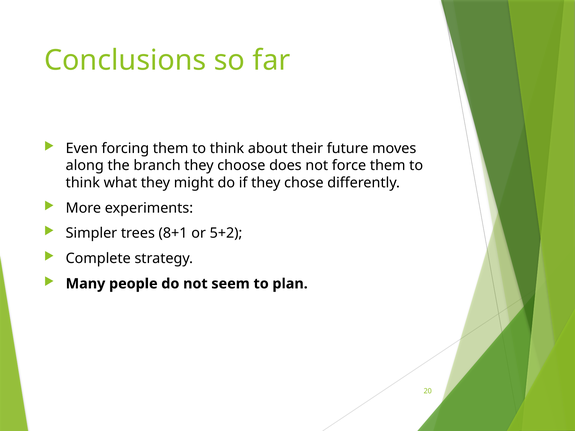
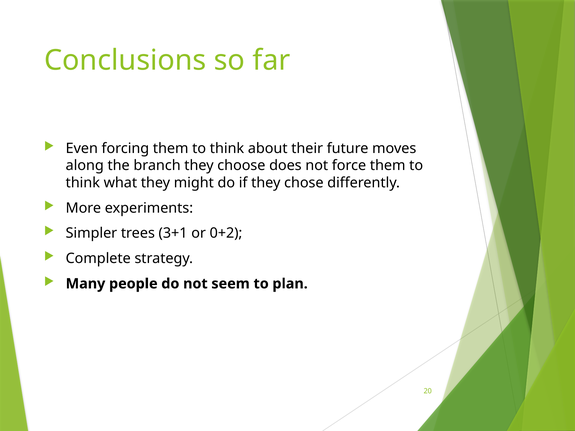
8+1: 8+1 -> 3+1 (173, 233)
5+2: 5+2 -> 0+2 (226, 233)
